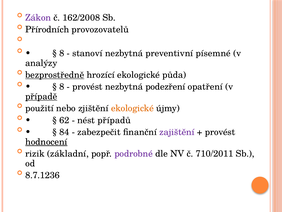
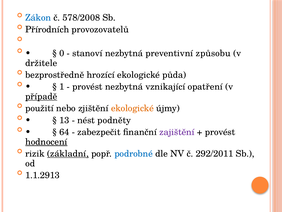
Zákon colour: purple -> blue (38, 18)
162/2008: 162/2008 -> 578/2008 (81, 18)
8: 8 -> 0 (62, 53)
písemné: písemné -> způsobu (213, 53)
analýzy: analýzy -> držitele (41, 63)
bezprostředně underline: present -> none (55, 75)
8: 8 -> 1 (62, 87)
podezření: podezření -> vznikající (165, 87)
62: 62 -> 13 (64, 120)
případů: případů -> podněty (114, 120)
84: 84 -> 64 (64, 132)
základní underline: none -> present (68, 153)
podrobné colour: purple -> blue (134, 153)
710/2011: 710/2011 -> 292/2011 (214, 153)
8.7.1236: 8.7.1236 -> 1.1.2913 (43, 175)
